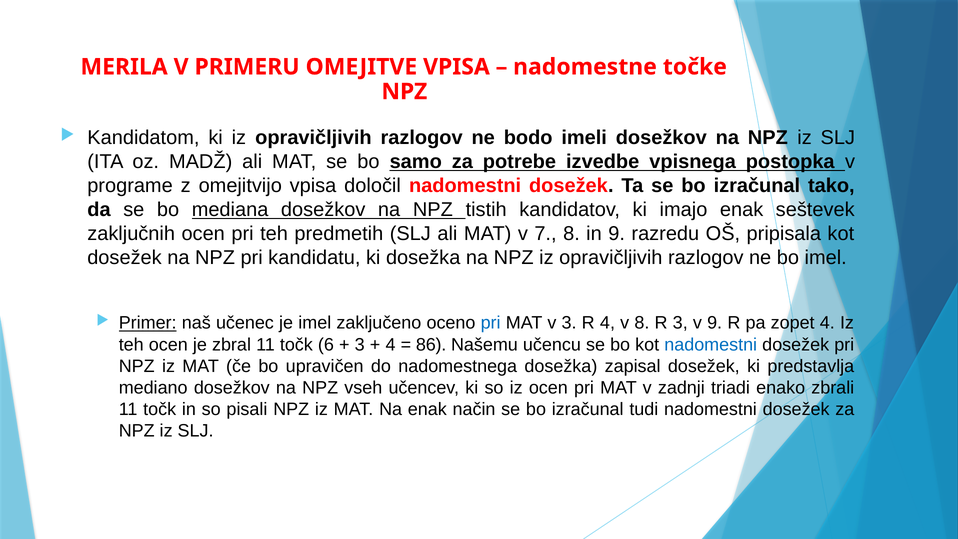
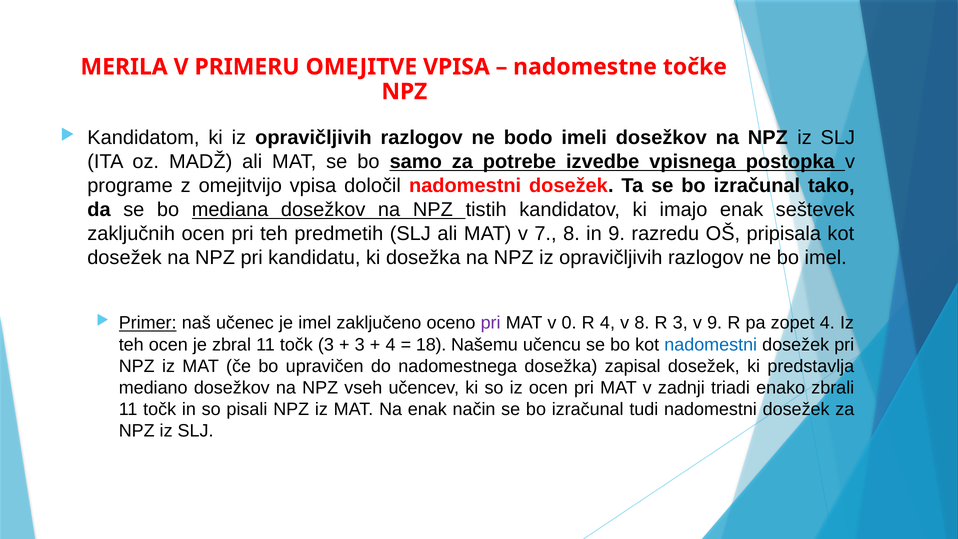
pri colour: blue -> purple (491, 323)
v 3: 3 -> 0 (569, 323)
točk 6: 6 -> 3 (326, 344)
86: 86 -> 18 (431, 344)
